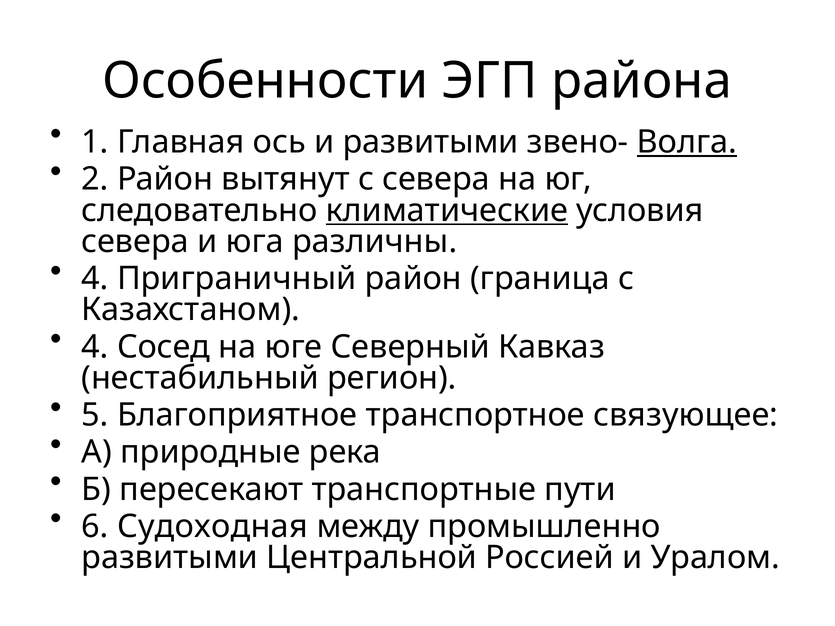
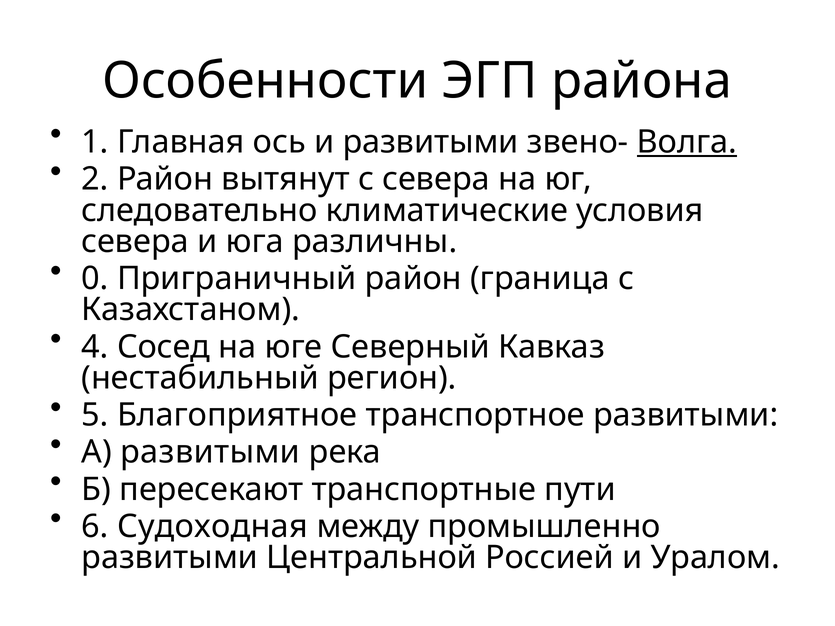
климатические underline: present -> none (447, 210)
4: 4 -> 0 (95, 279)
транспортное связующее: связующее -> развитыми (686, 415)
А природные: природные -> развитыми (210, 452)
